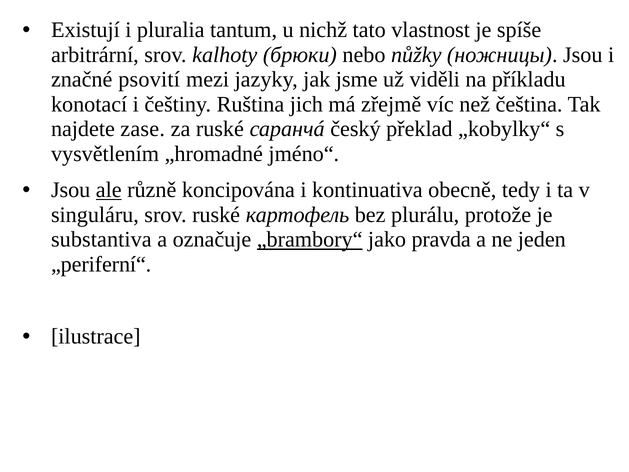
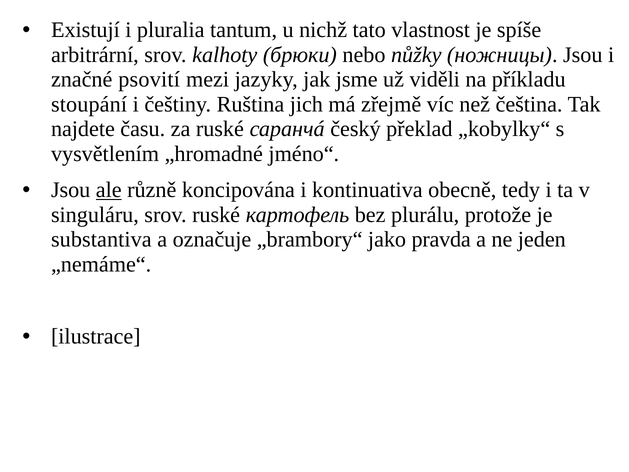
konotací: konotací -> stoupání (89, 104)
zase: zase -> času (143, 129)
„brambory“ underline: present -> none (310, 239)
„periferní“: „periferní“ -> „nemáme“ (101, 264)
